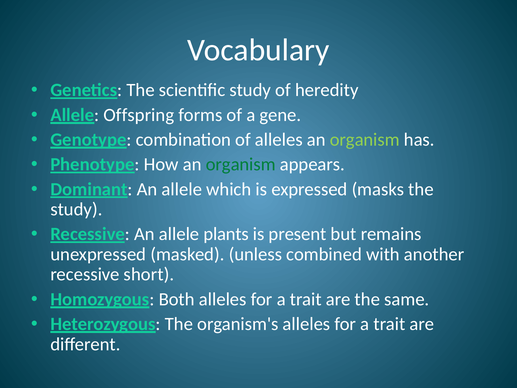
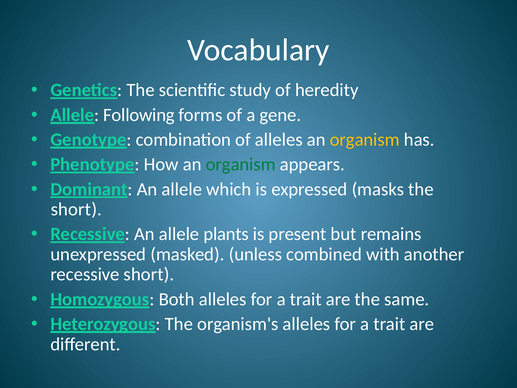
Offspring: Offspring -> Following (139, 115)
organism colour: light green -> yellow (365, 140)
study: study -> short (76, 209)
